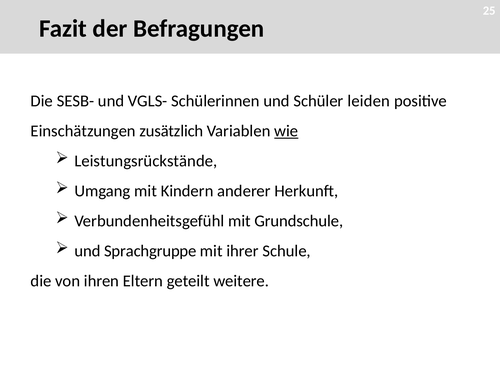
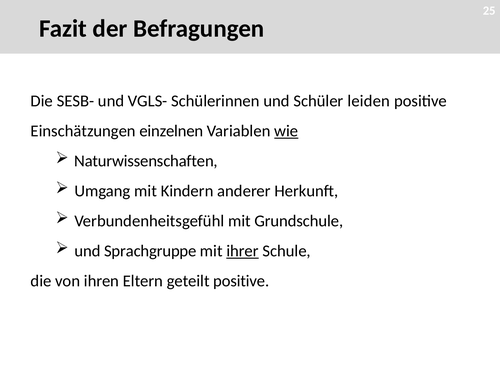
zusätzlich: zusätzlich -> einzelnen (171, 131)
Leistungsrückstände: Leistungsrückstände -> Naturwissenschaften (146, 161)
ihrer underline: none -> present (242, 251)
geteilt weitere: weitere -> positive (241, 281)
